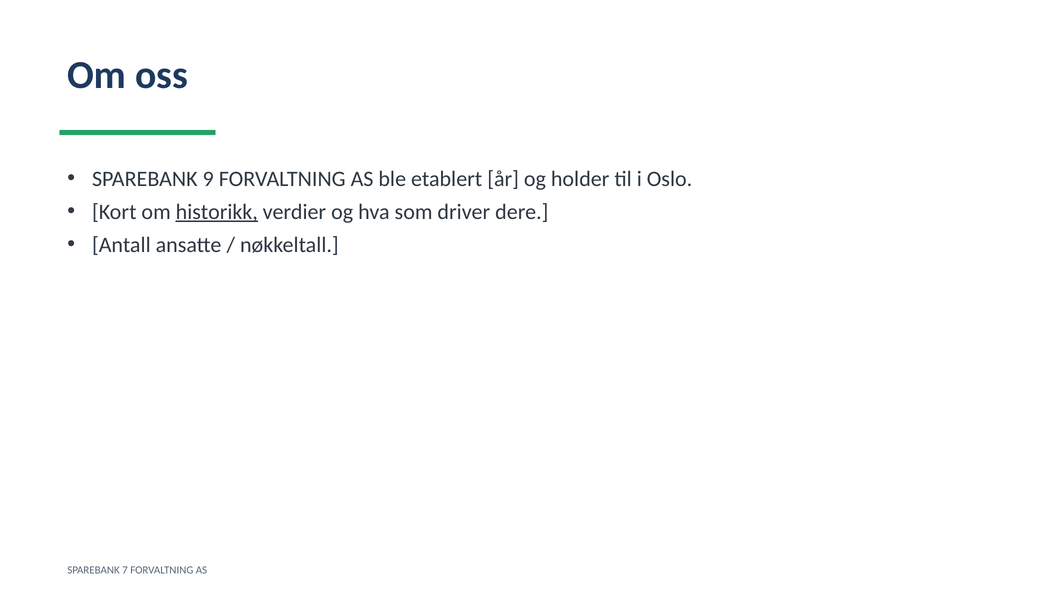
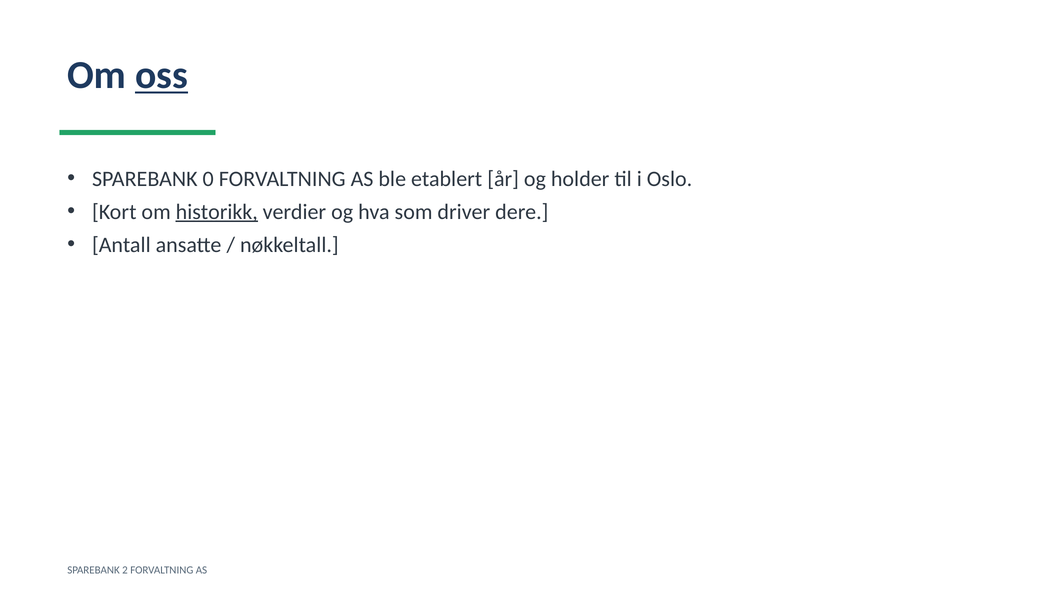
oss underline: none -> present (162, 75)
9: 9 -> 0 (208, 179)
7: 7 -> 2 (125, 570)
